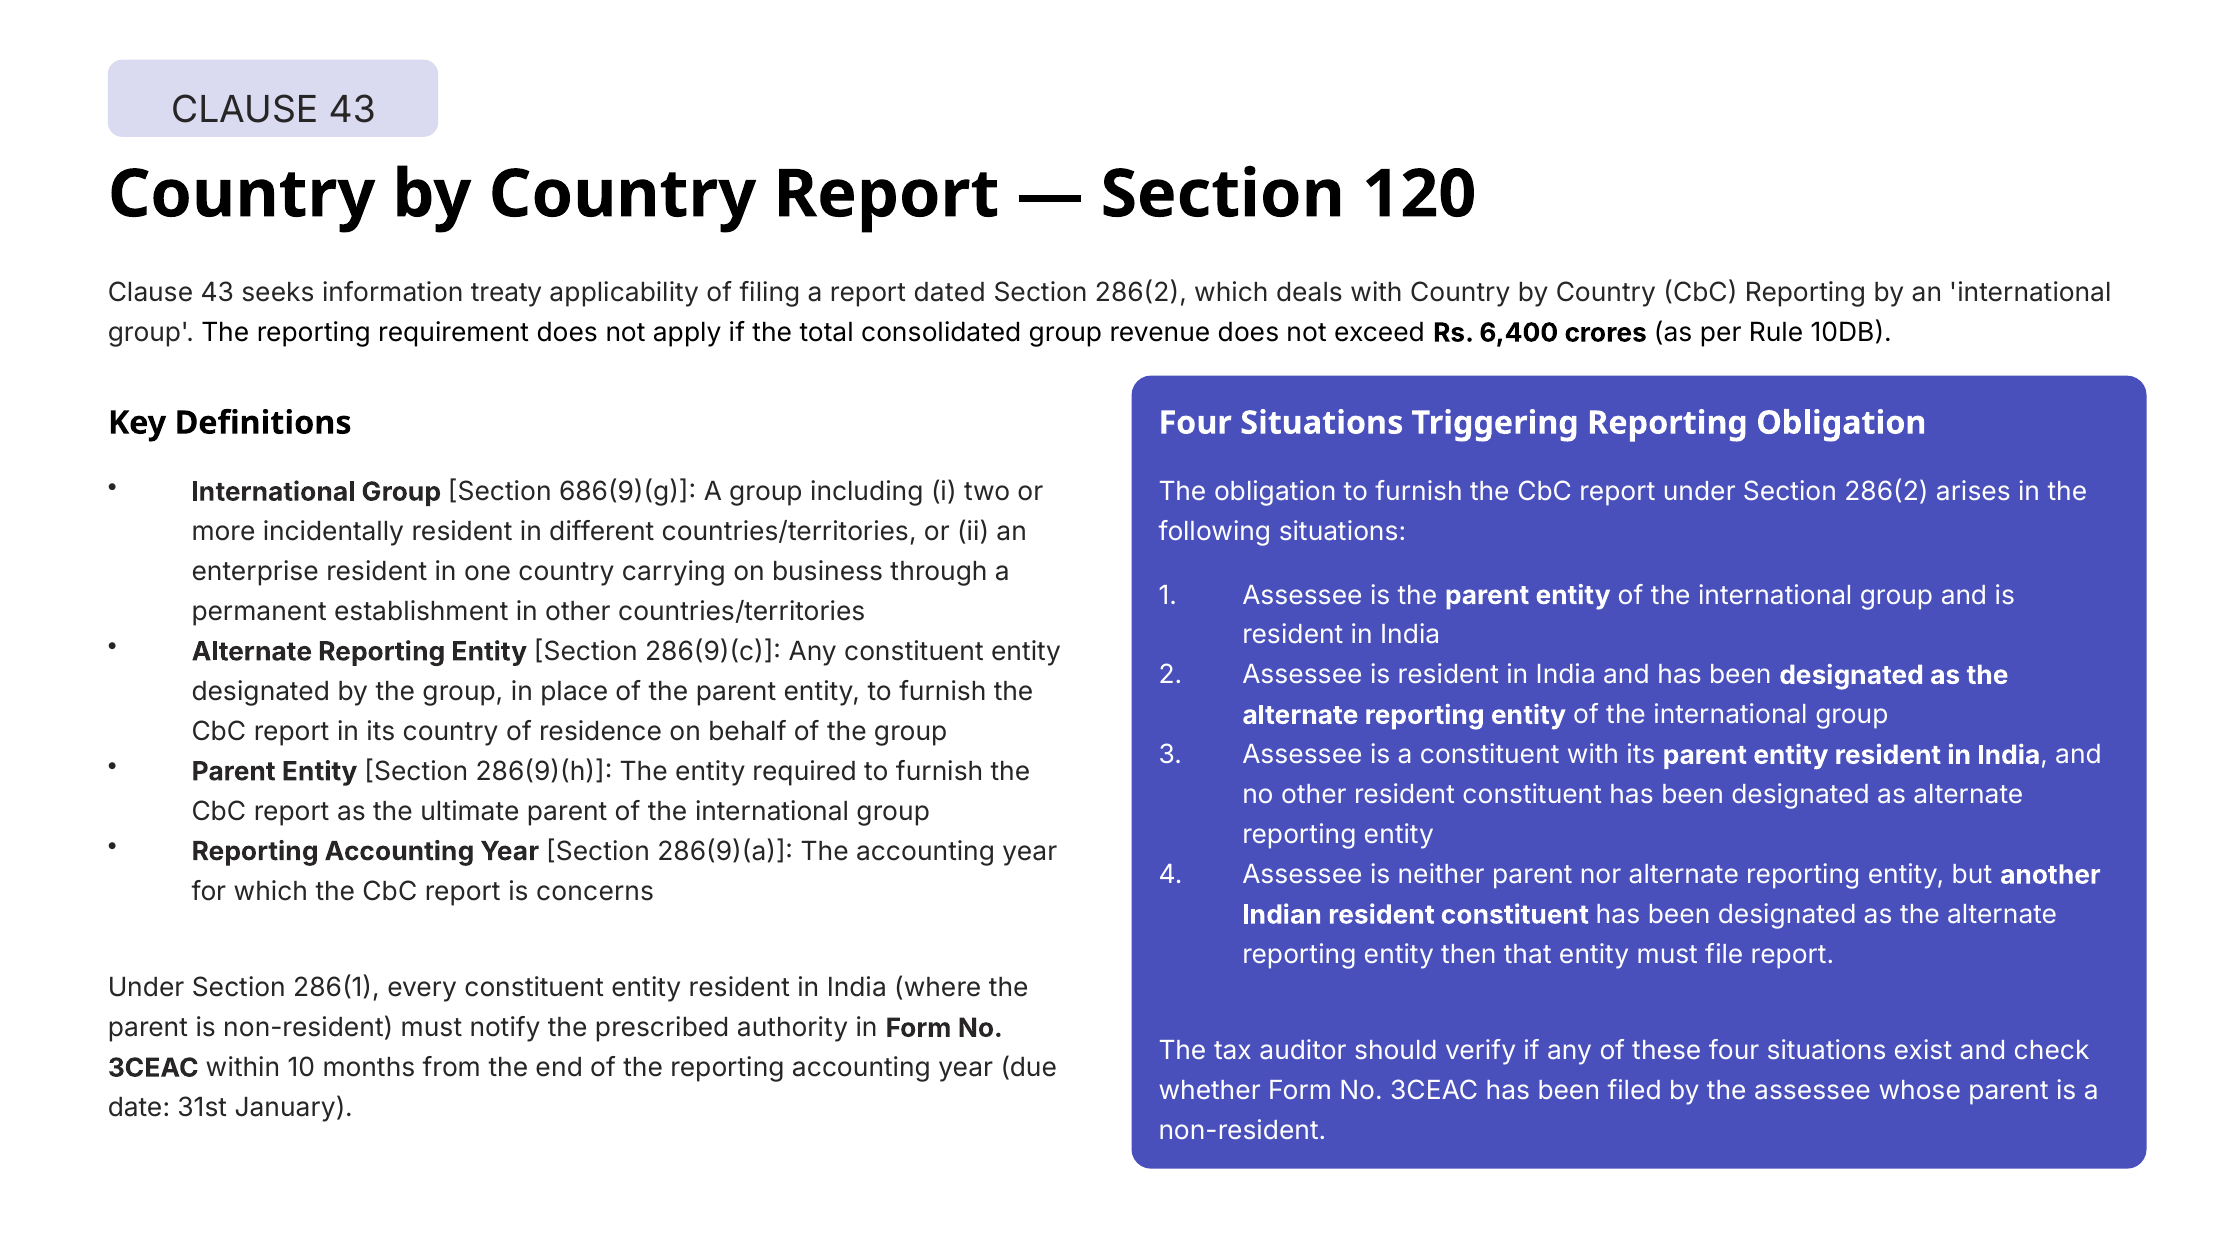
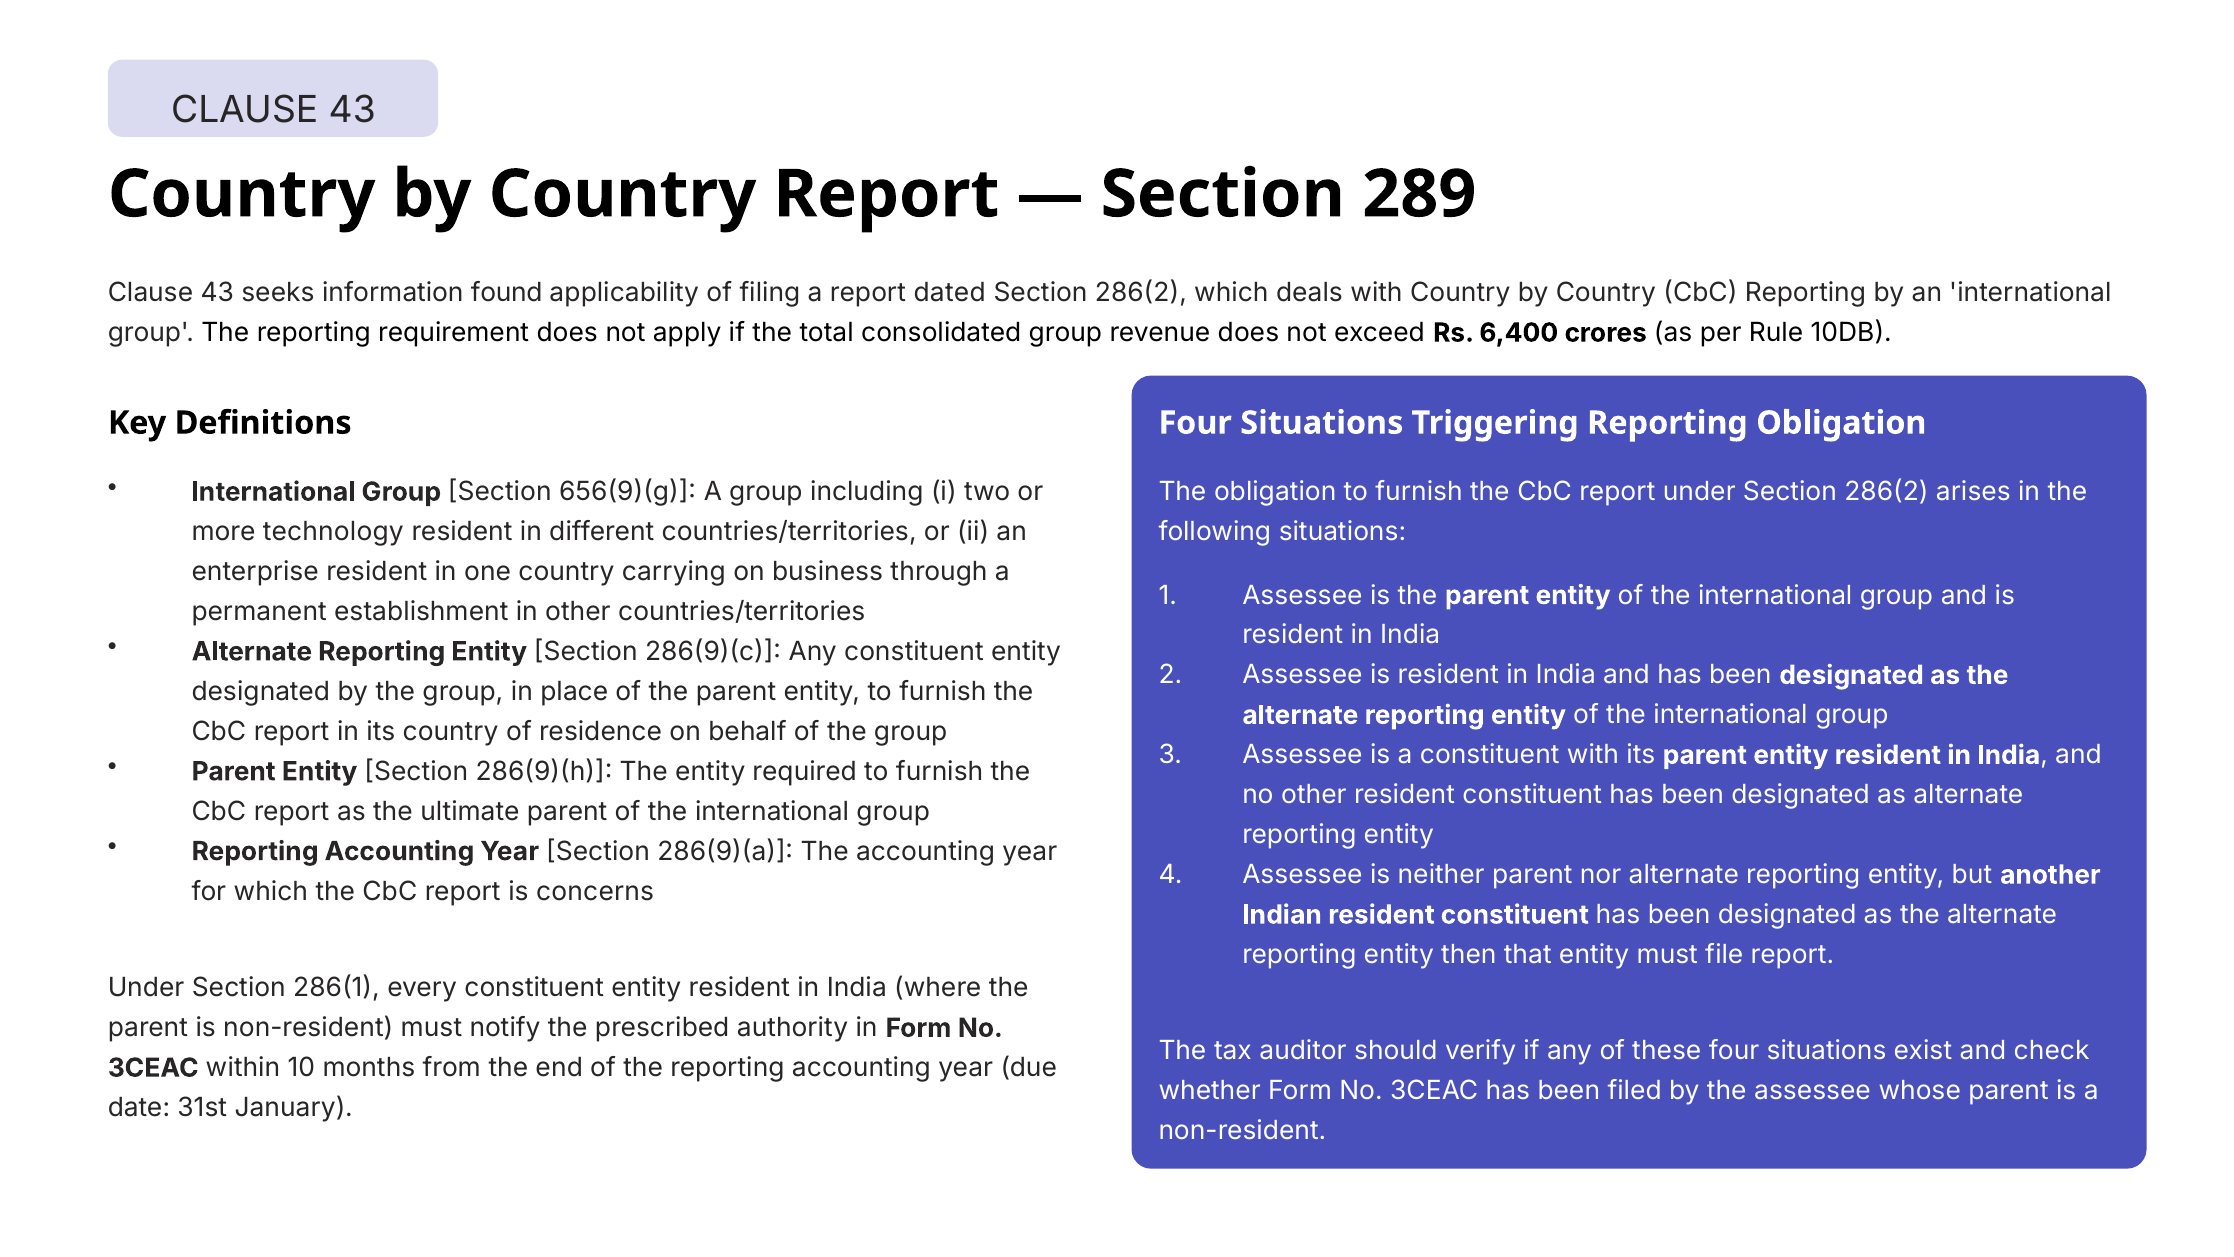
120: 120 -> 289 (1419, 194)
treaty: treaty -> found (507, 293)
686(9)(g: 686(9)(g -> 656(9)(g (628, 492)
incidentally: incidentally -> technology (333, 532)
